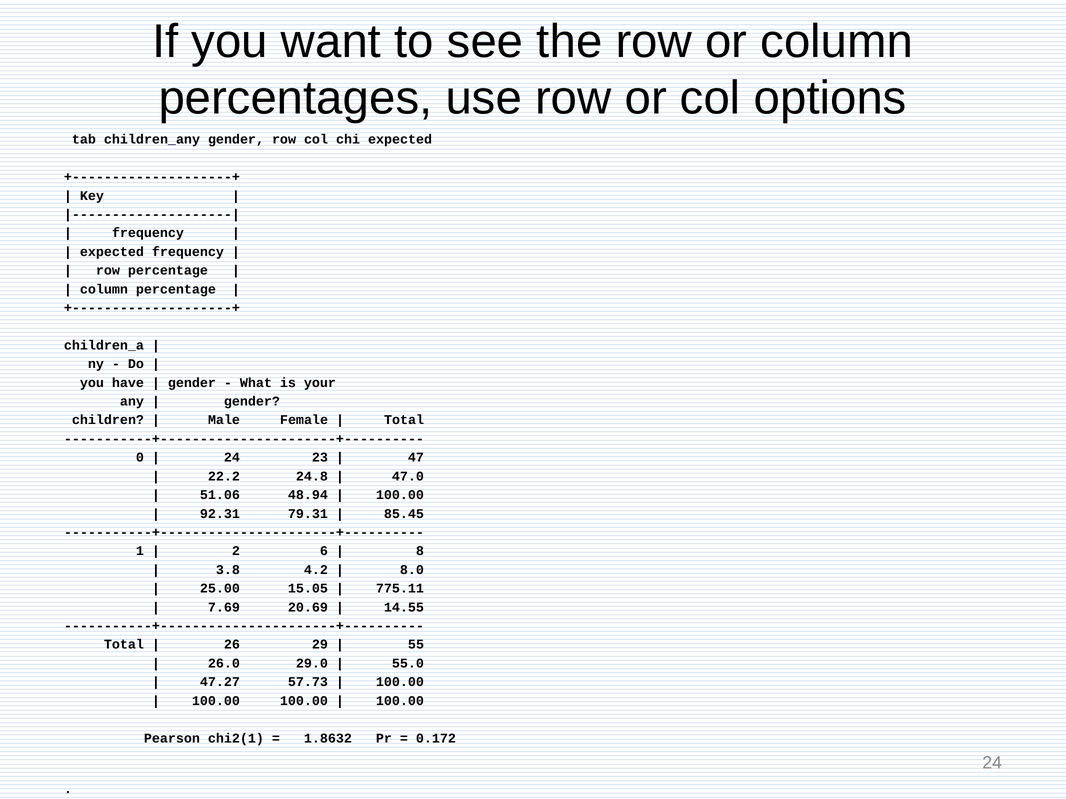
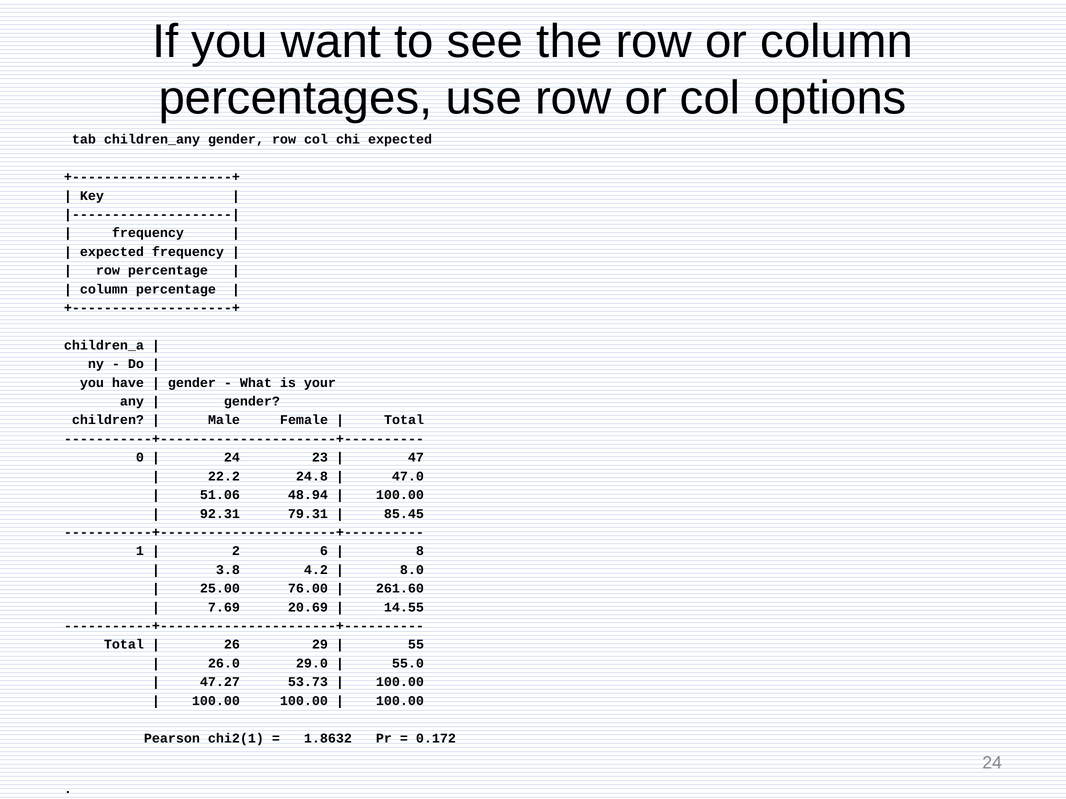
15.05: 15.05 -> 76.00 (308, 589)
775.11: 775.11 -> 261.60 (400, 589)
57.73: 57.73 -> 53.73 (308, 682)
